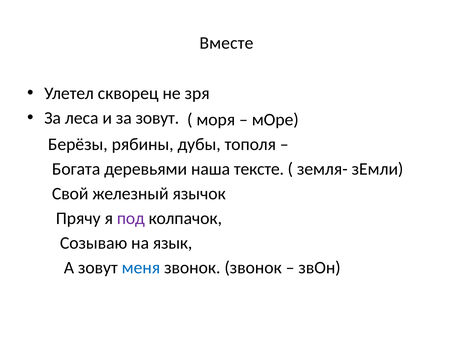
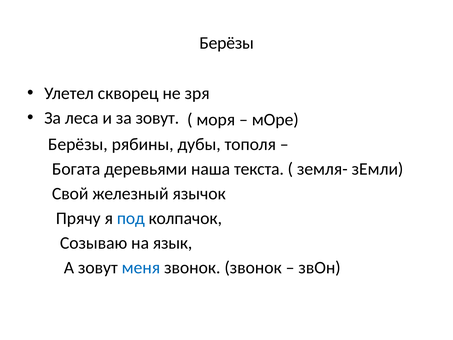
Вместе: Вместе -> Берёзы (227, 43)
тексте: тексте -> текста (259, 169)
под colour: purple -> blue (131, 218)
